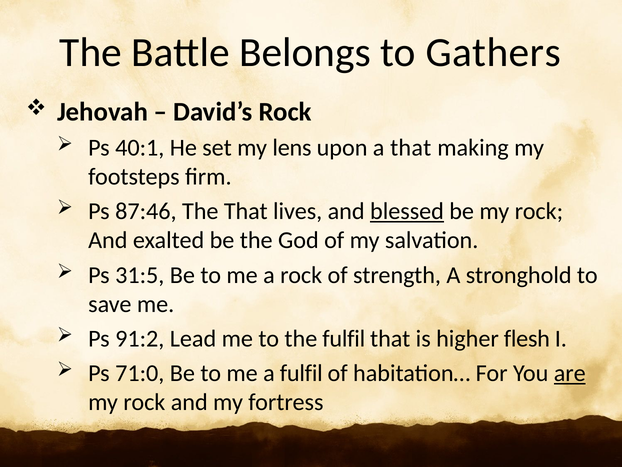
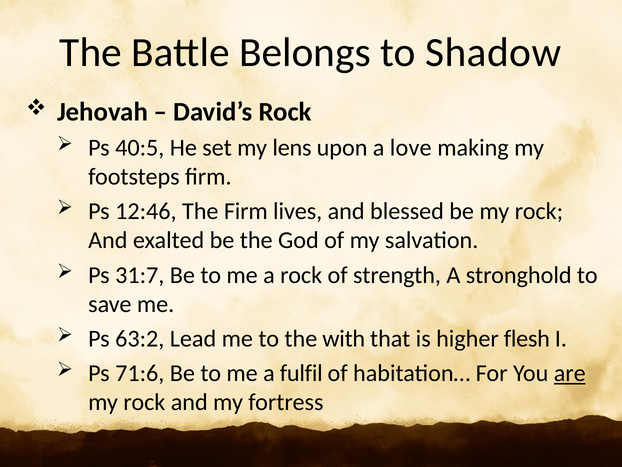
Gathers: Gathers -> Shadow (493, 53)
40:1: 40:1 -> 40:5 (140, 147)
a that: that -> love (411, 147)
87:46: 87:46 -> 12:46 (146, 211)
The That: That -> Firm (246, 211)
blessed underline: present -> none (407, 211)
31:5: 31:5 -> 31:7 (140, 275)
91:2: 91:2 -> 63:2 (140, 338)
the fulfil: fulfil -> with (344, 338)
71:0: 71:0 -> 71:6 (140, 373)
